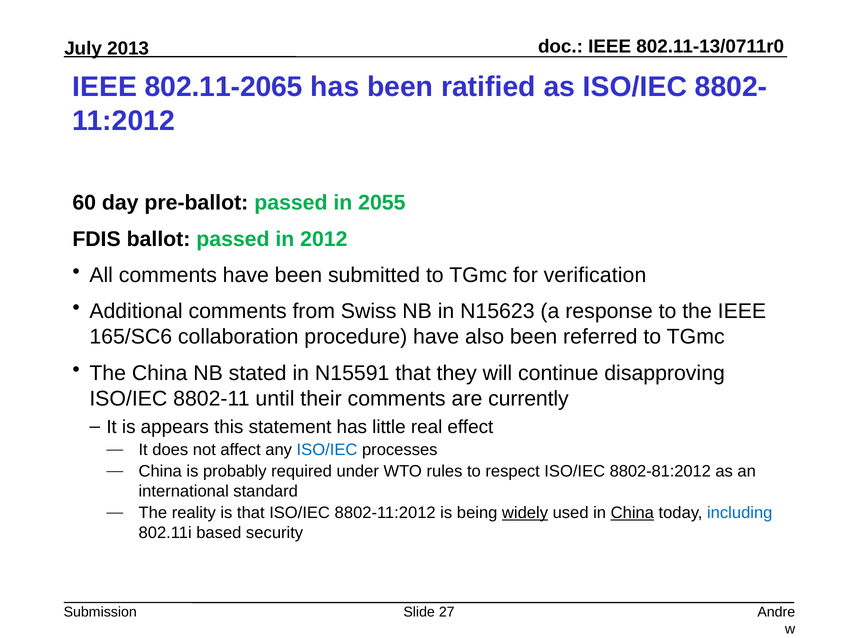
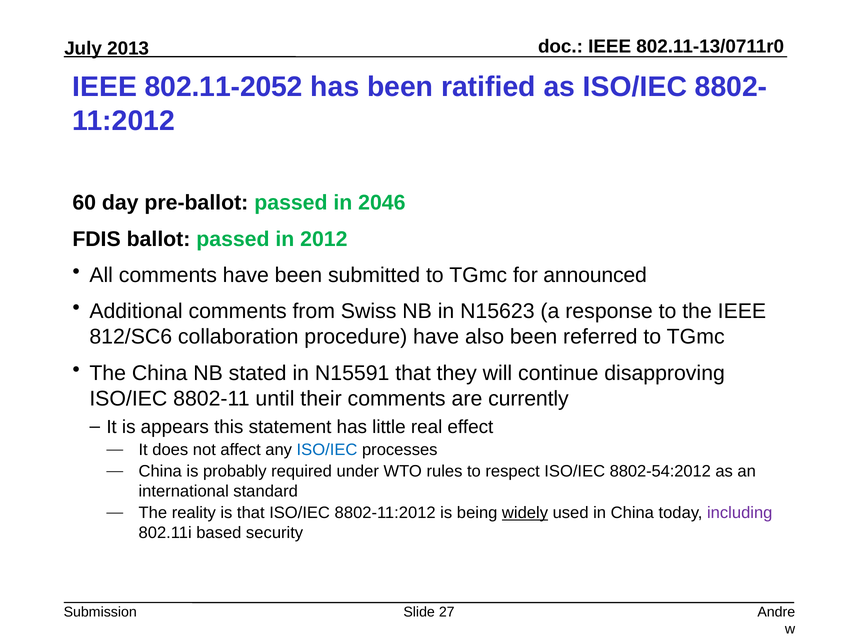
802.11-2065: 802.11-2065 -> 802.11-2052 (224, 87)
2055: 2055 -> 2046 (382, 203)
verification: verification -> announced (595, 275)
165/SC6: 165/SC6 -> 812/SC6 (131, 337)
8802-81:2012: 8802-81:2012 -> 8802-54:2012 (660, 472)
China underline: present -> none (632, 513)
including colour: blue -> purple (740, 513)
